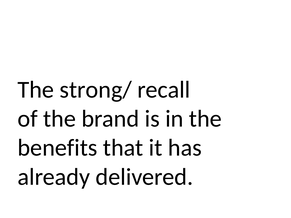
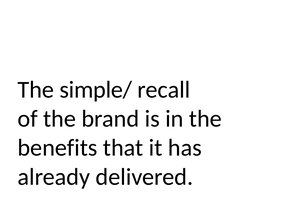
strong/: strong/ -> simple/ (96, 90)
